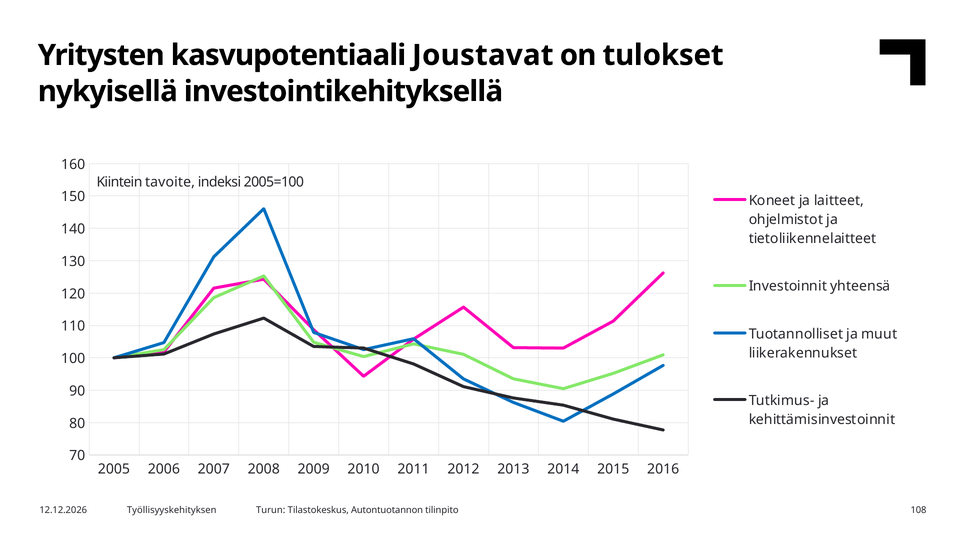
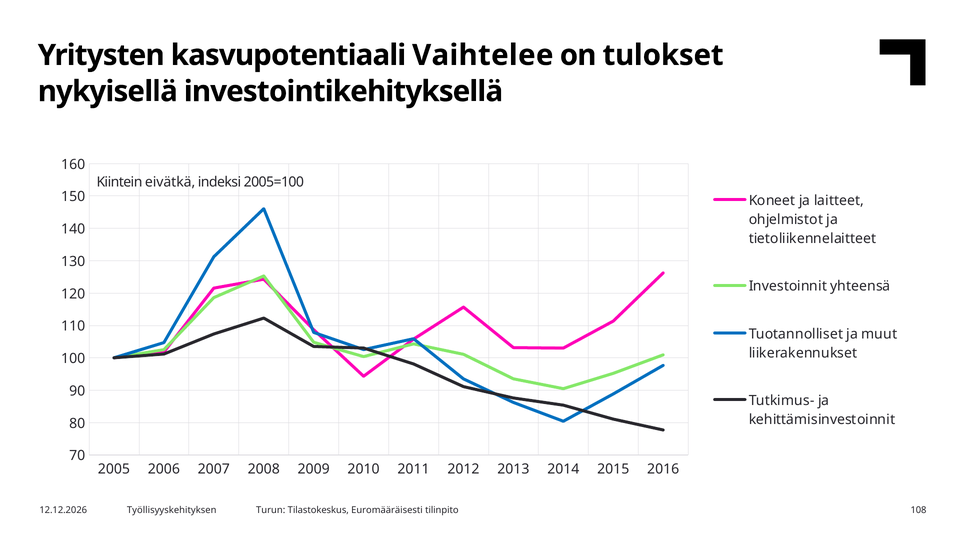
Joustavat: Joustavat -> Vaihtelee (483, 55)
tavoite: tavoite -> eivätkä (170, 182)
Autontuotannon: Autontuotannon -> Euromääräisesti (387, 510)
